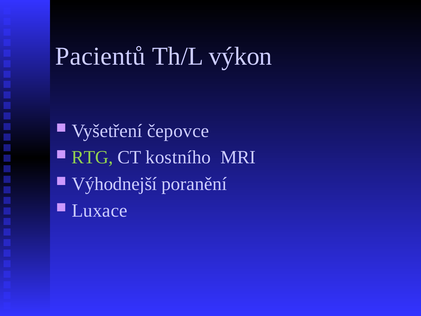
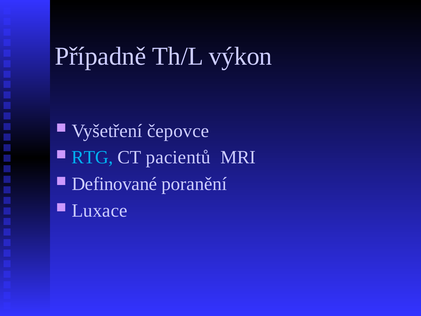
Pacientů: Pacientů -> Případně (100, 56)
RTG colour: light green -> light blue (92, 157)
kostního: kostního -> pacientů (178, 157)
Výhodnejší: Výhodnejší -> Definované (114, 184)
